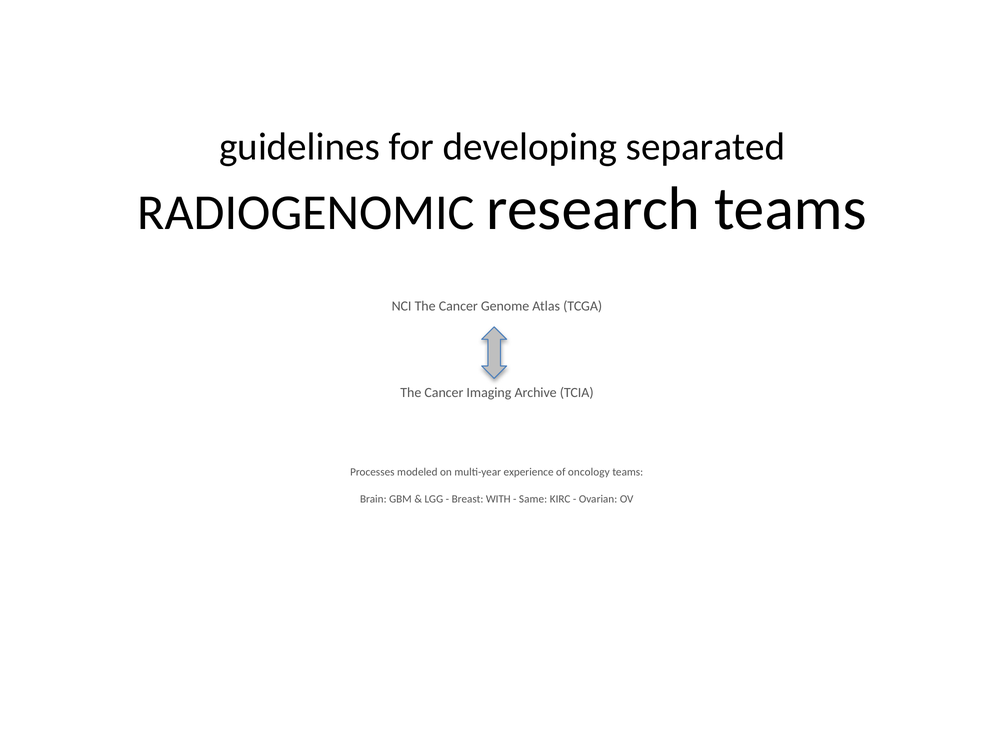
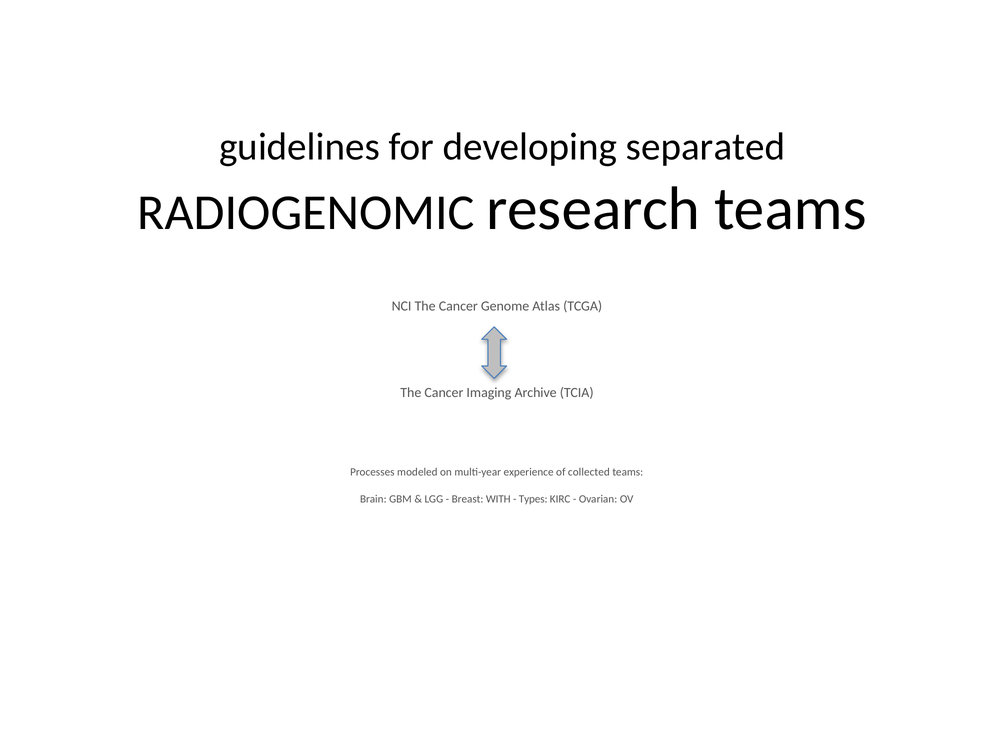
oncology: oncology -> collected (589, 472)
Same: Same -> Types (533, 499)
